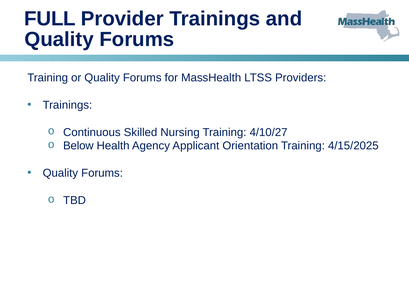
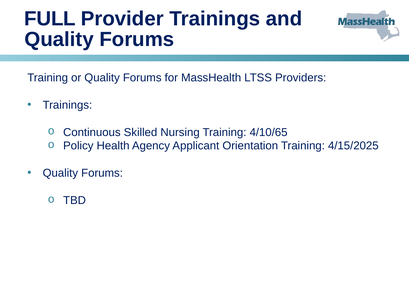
4/10/27: 4/10/27 -> 4/10/65 (269, 132)
Below: Below -> Policy (78, 146)
